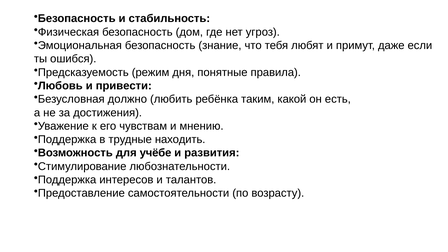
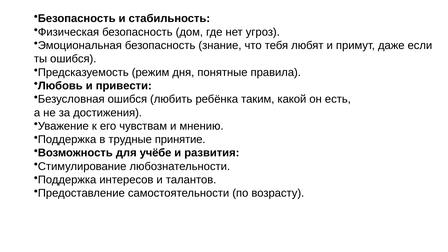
Безусловная должно: должно -> ошибся (127, 99)
находить: находить -> принятие (180, 140)
